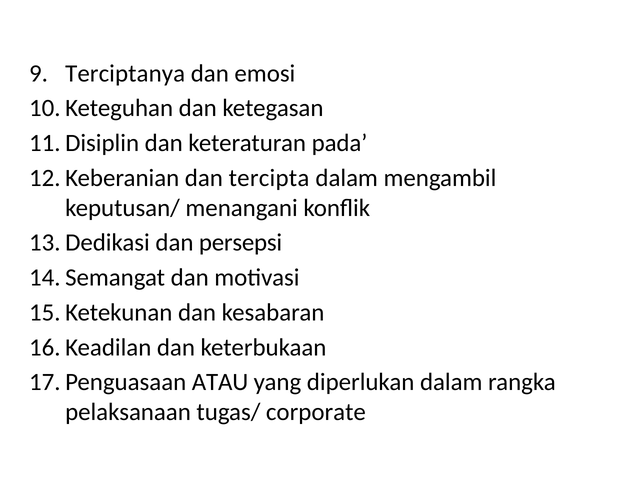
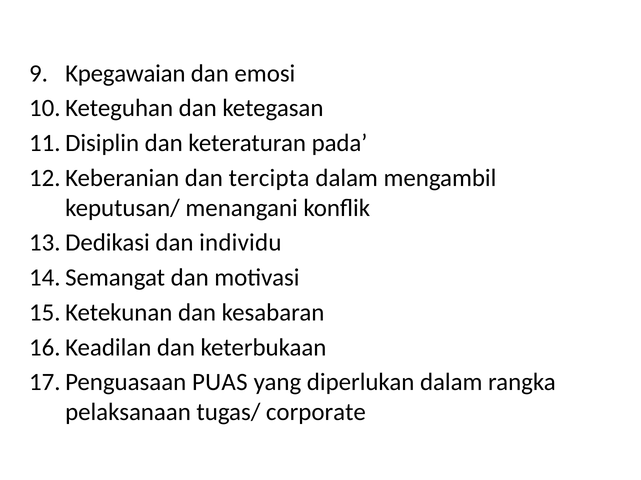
Terciptanya: Terciptanya -> Kpegawaian (125, 74)
persepsi: persepsi -> individu (240, 243)
ATAU: ATAU -> PUAS (220, 383)
